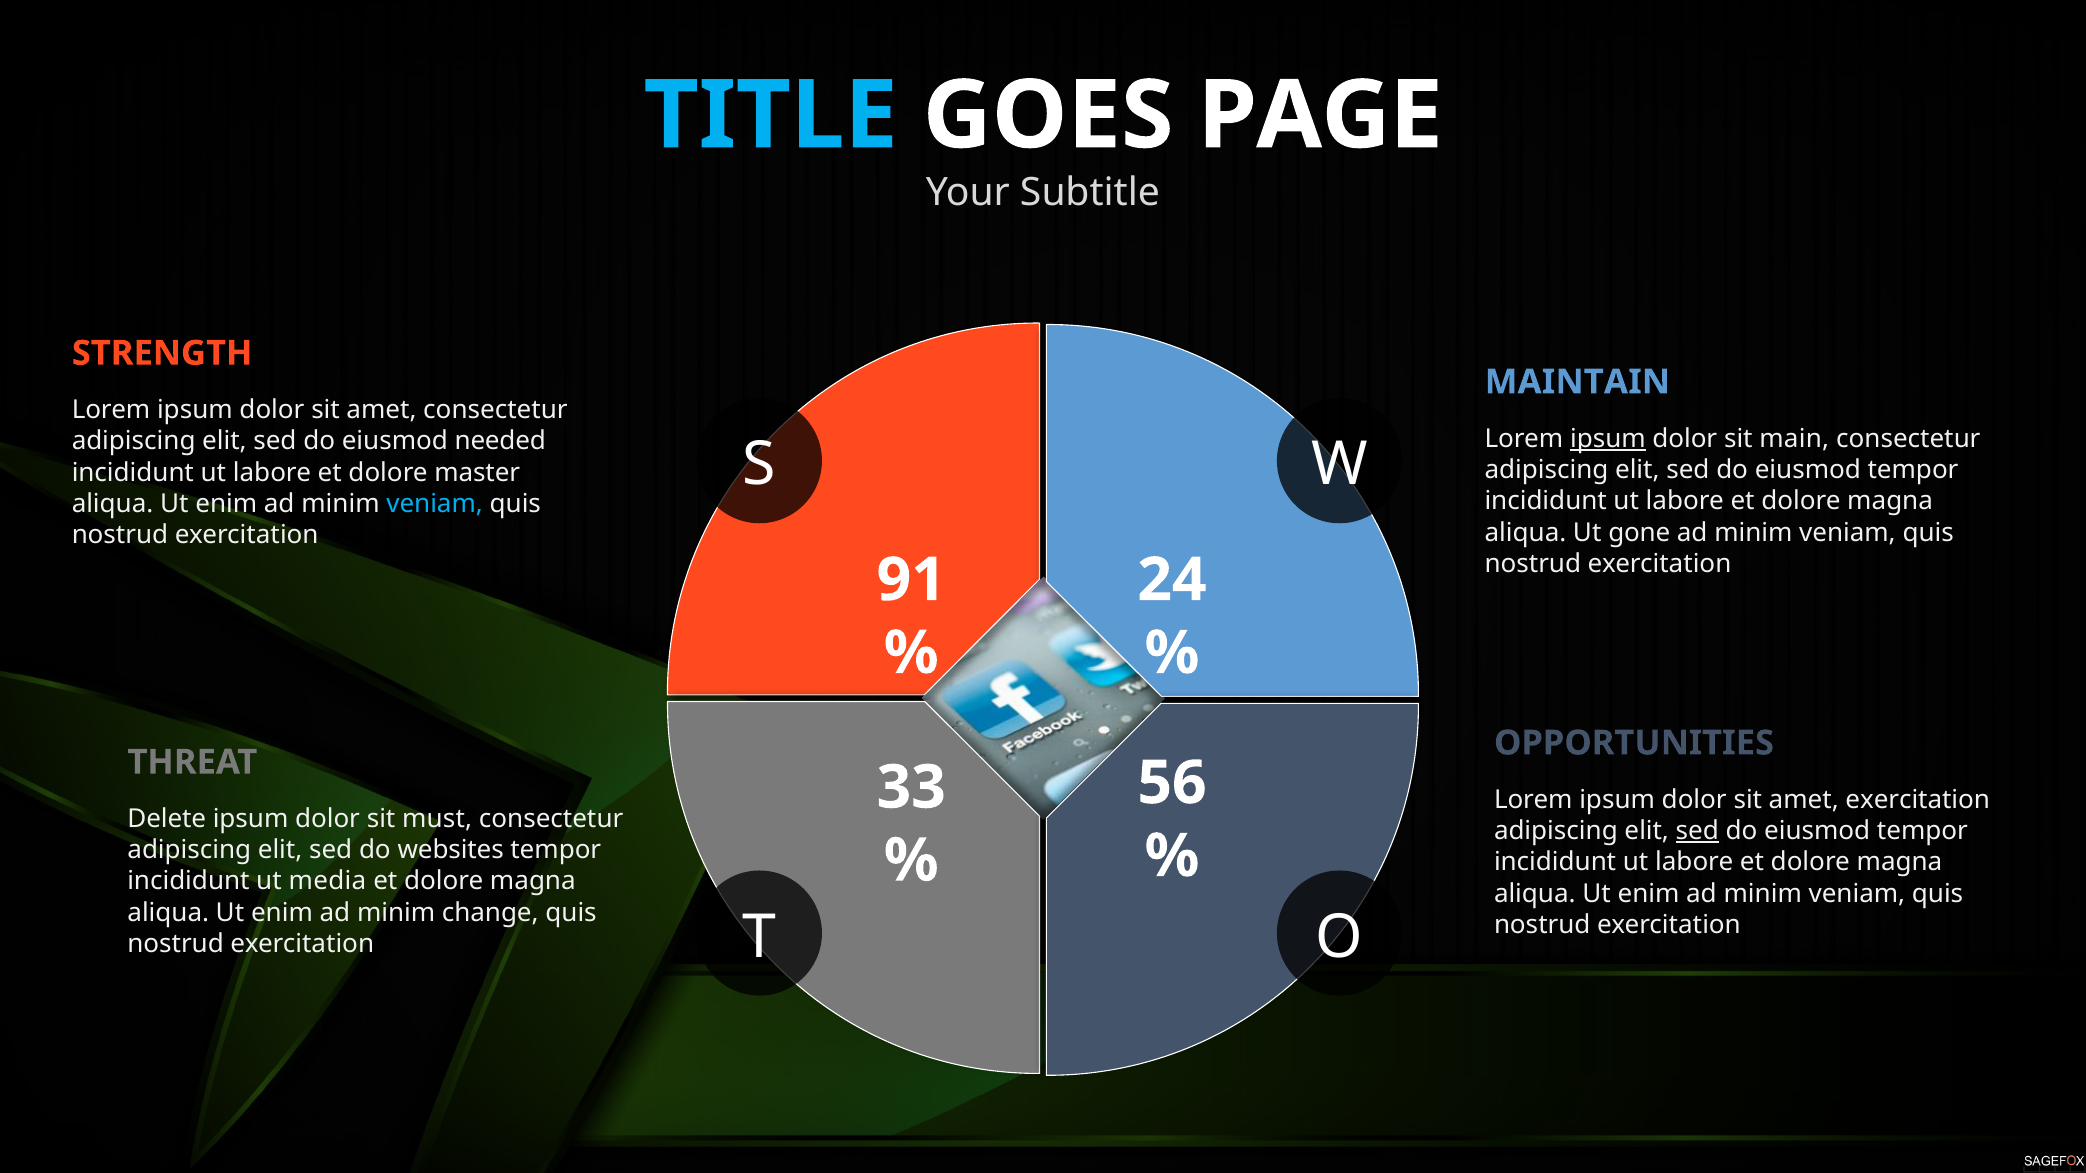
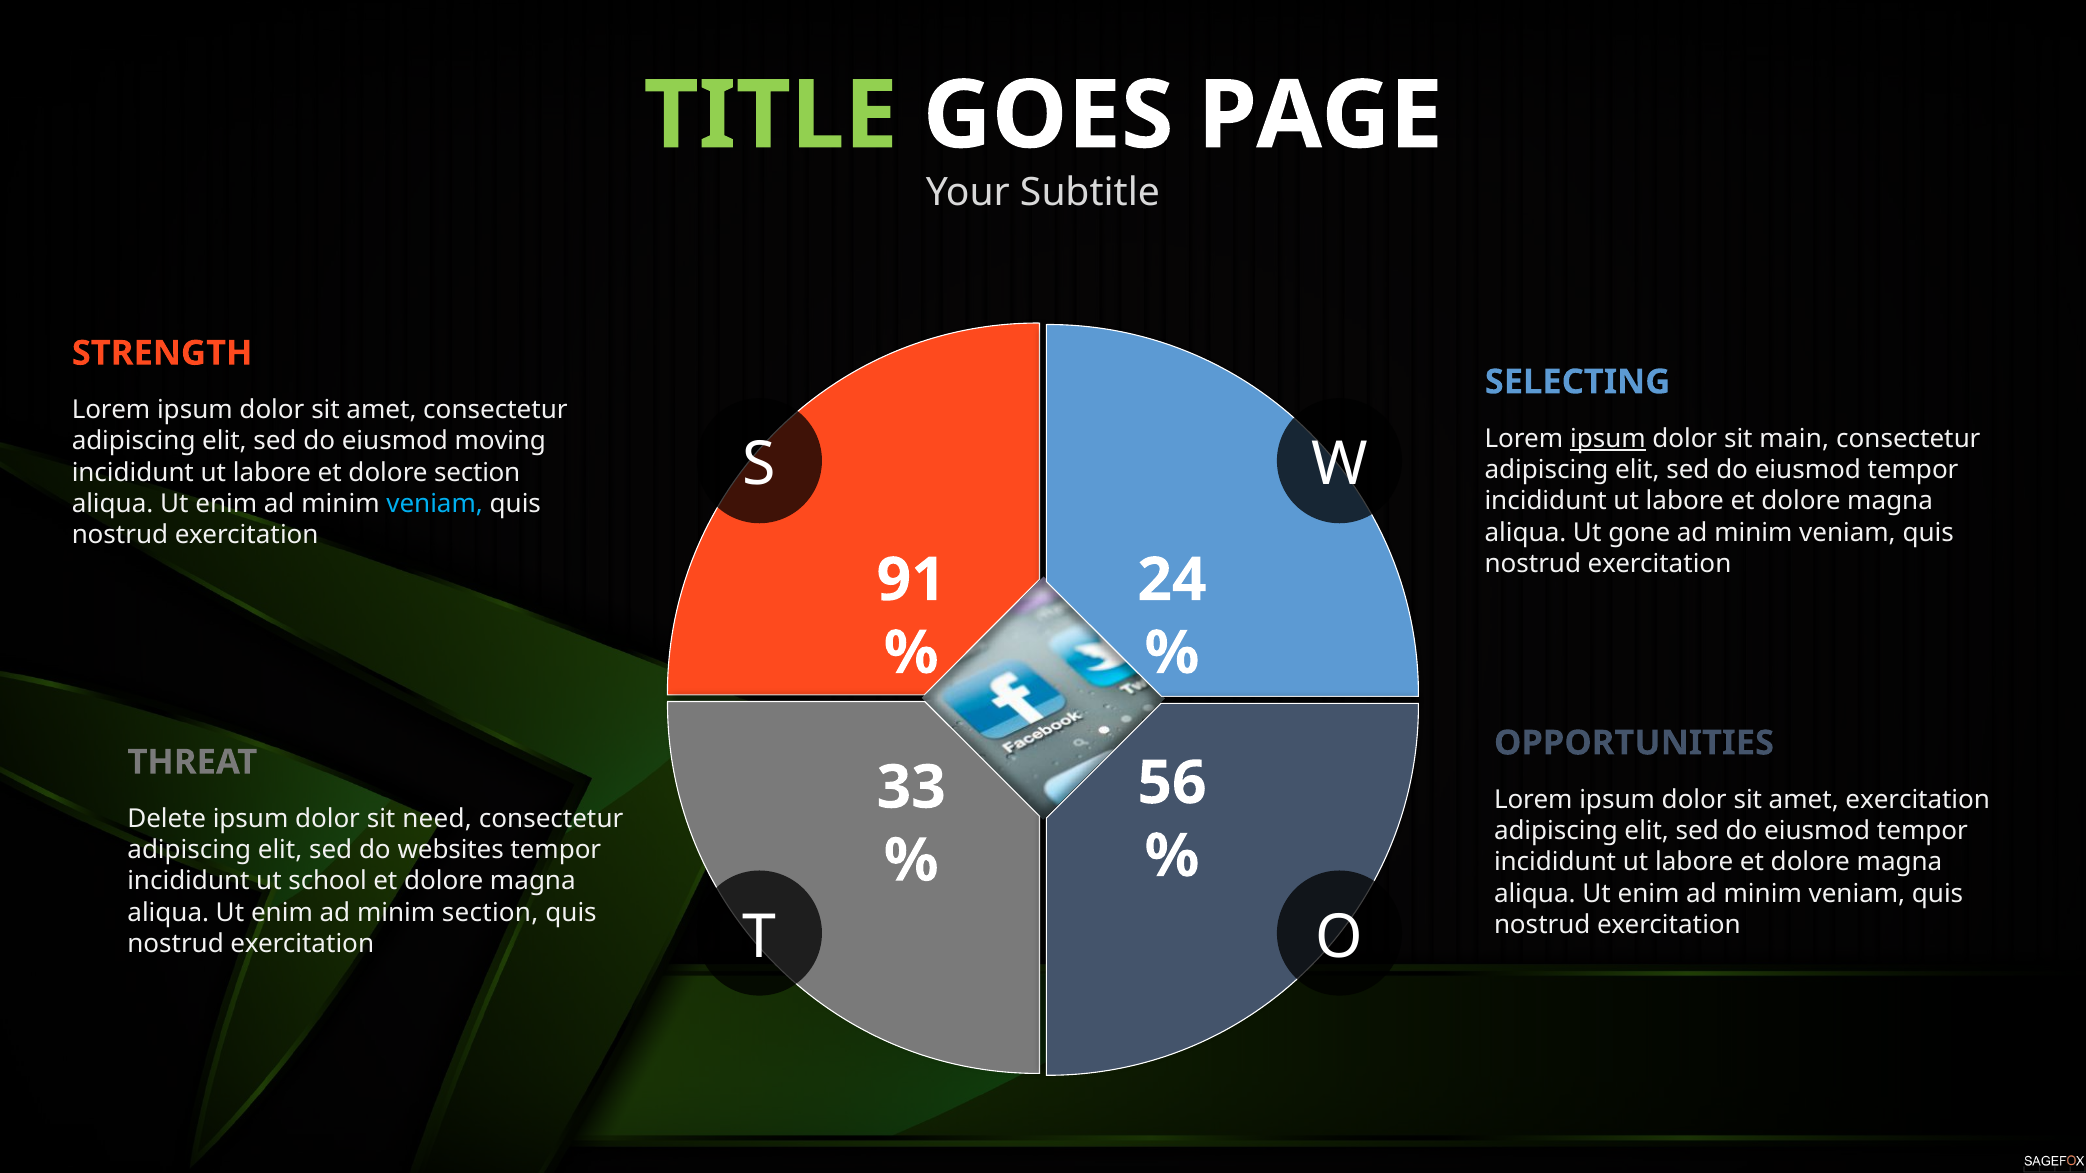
TITLE colour: light blue -> light green (771, 116)
MAINTAIN: MAINTAIN -> SELECTING (1577, 382)
needed: needed -> moving (500, 441)
dolore master: master -> section (477, 473)
must: must -> need (437, 819)
sed underline: present -> none (1697, 831)
media: media -> school (328, 882)
minim change: change -> section (490, 913)
